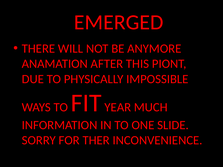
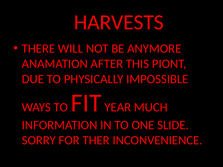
EMERGED: EMERGED -> HARVESTS (119, 22)
